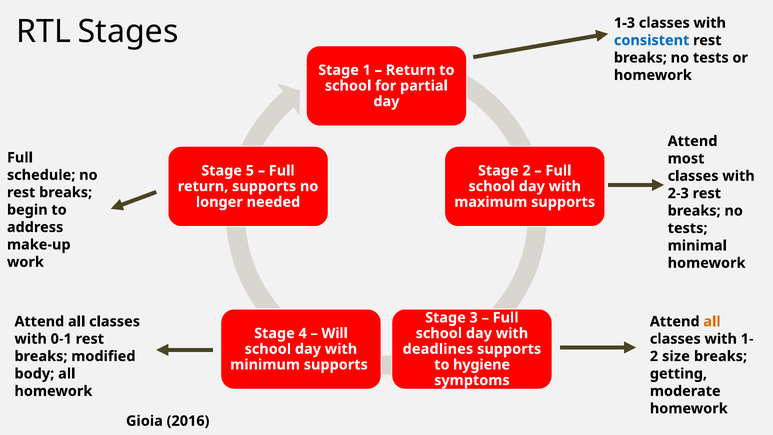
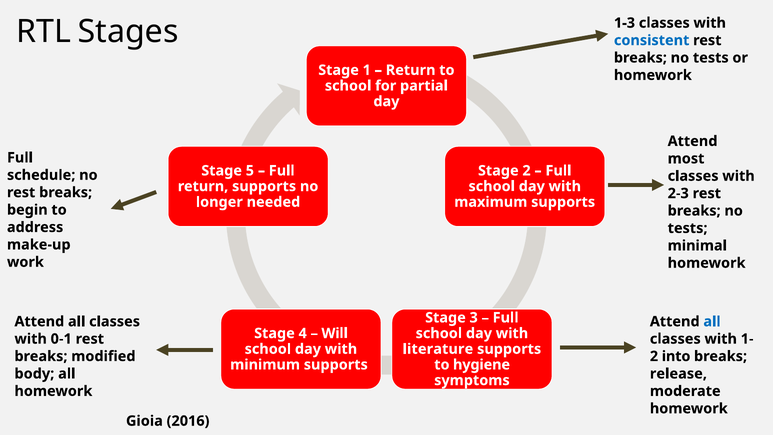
all colour: orange -> blue (712, 321)
deadlines: deadlines -> literature (438, 349)
size: size -> into (676, 356)
getting: getting -> release (678, 374)
